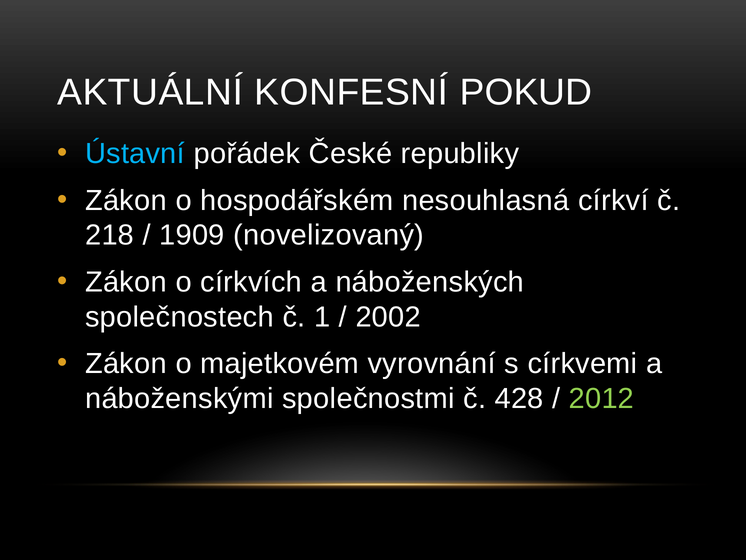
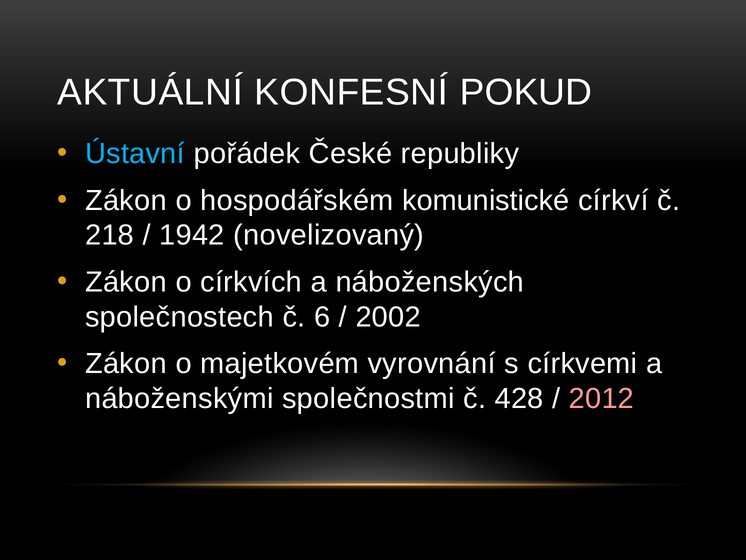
nesouhlasná: nesouhlasná -> komunistické (486, 200)
1909: 1909 -> 1942 (192, 235)
1: 1 -> 6 (322, 317)
2012 colour: light green -> pink (602, 398)
